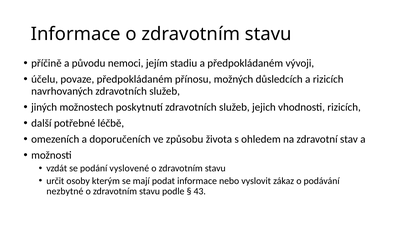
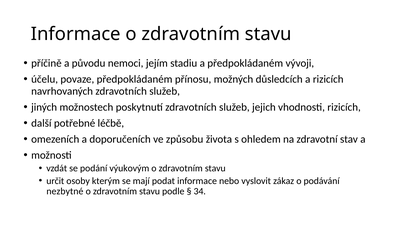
vyslovené: vyslovené -> výukovým (129, 169)
43: 43 -> 34 (200, 192)
